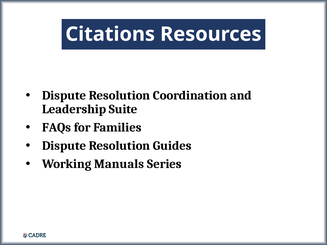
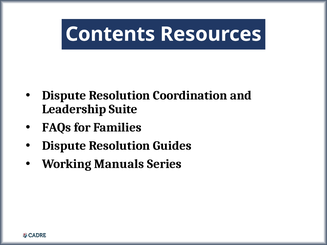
Citations: Citations -> Contents (110, 34)
